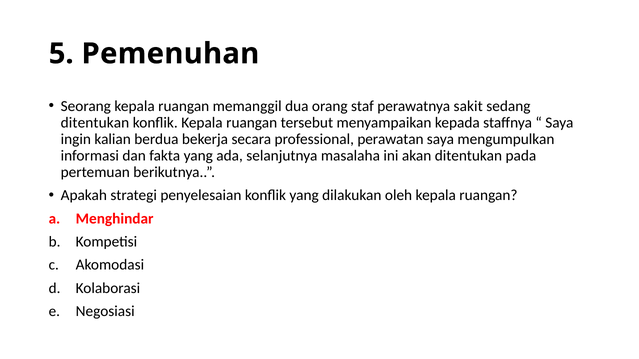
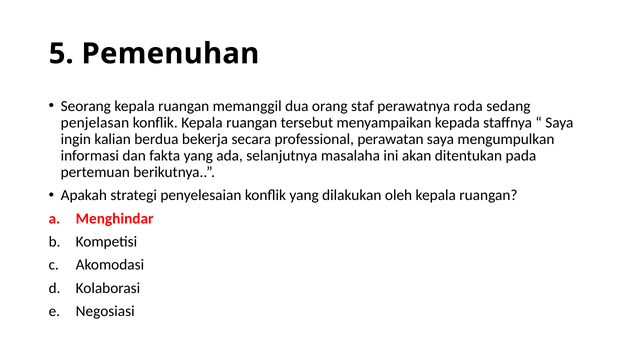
sakit: sakit -> roda (468, 106)
ditentukan: ditentukan -> penjelasan (95, 123)
